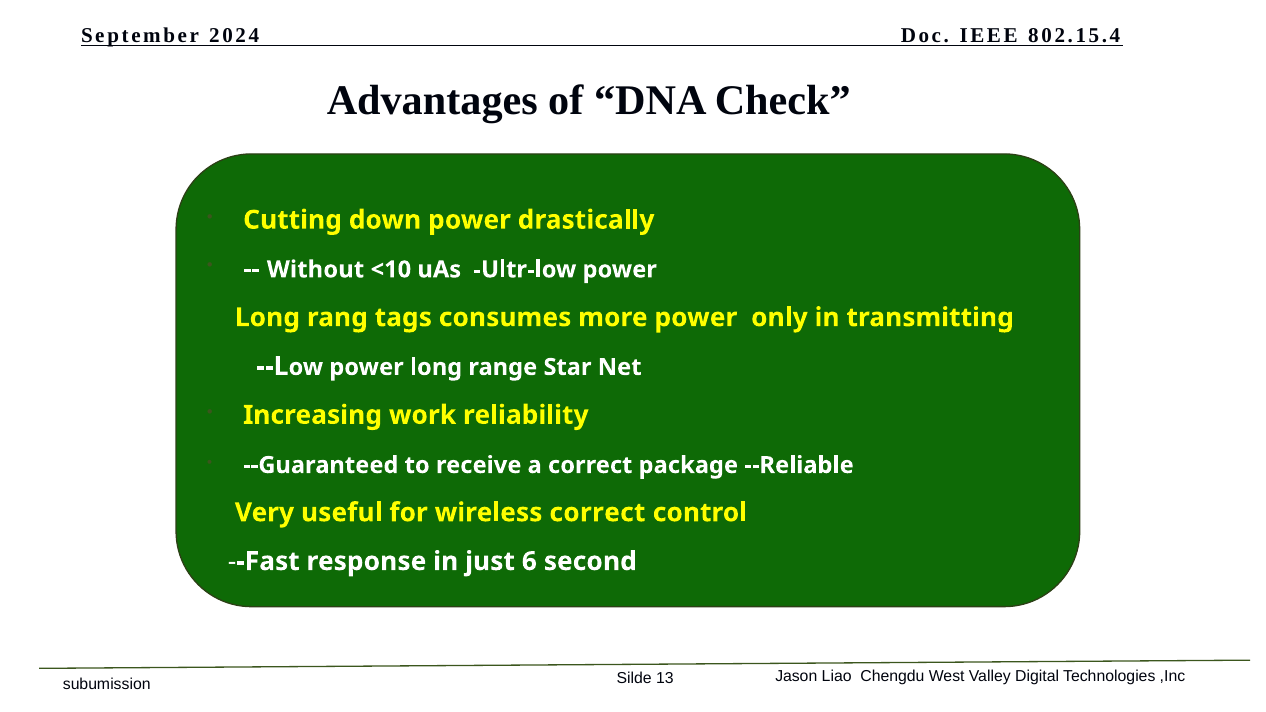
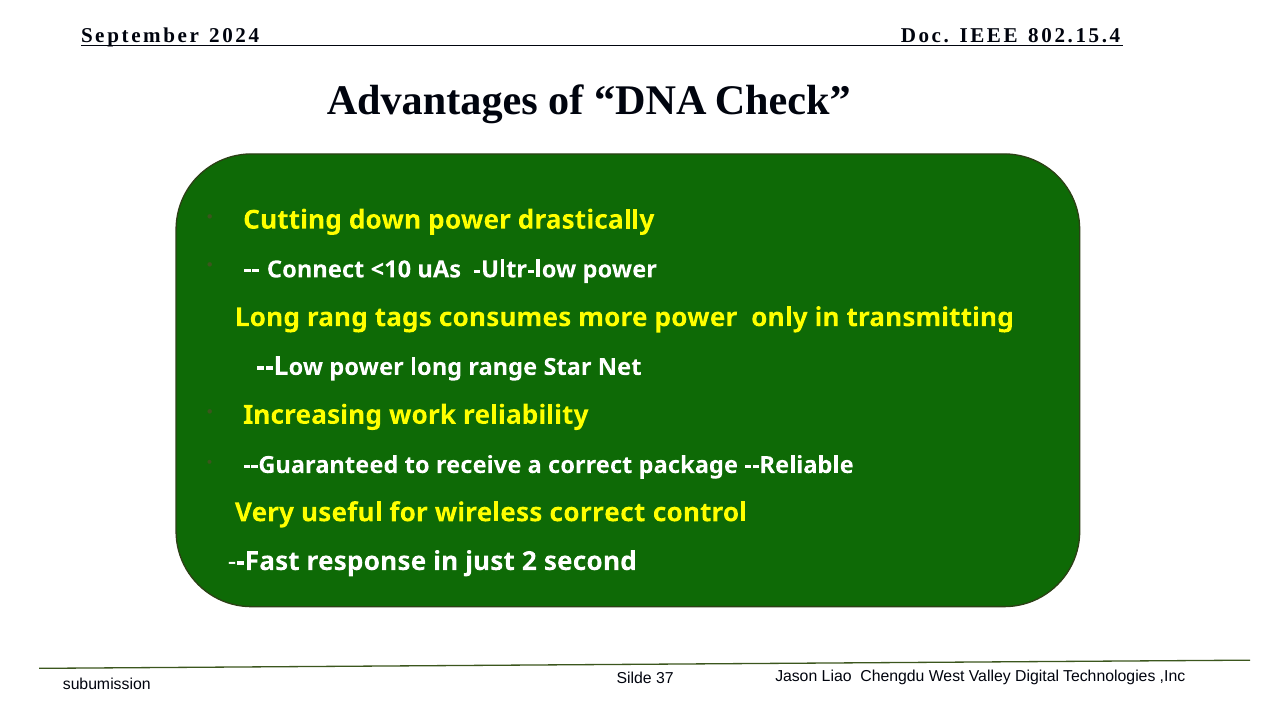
Without: Without -> Connect (316, 270)
6: 6 -> 2 (529, 561)
13: 13 -> 37 (665, 679)
